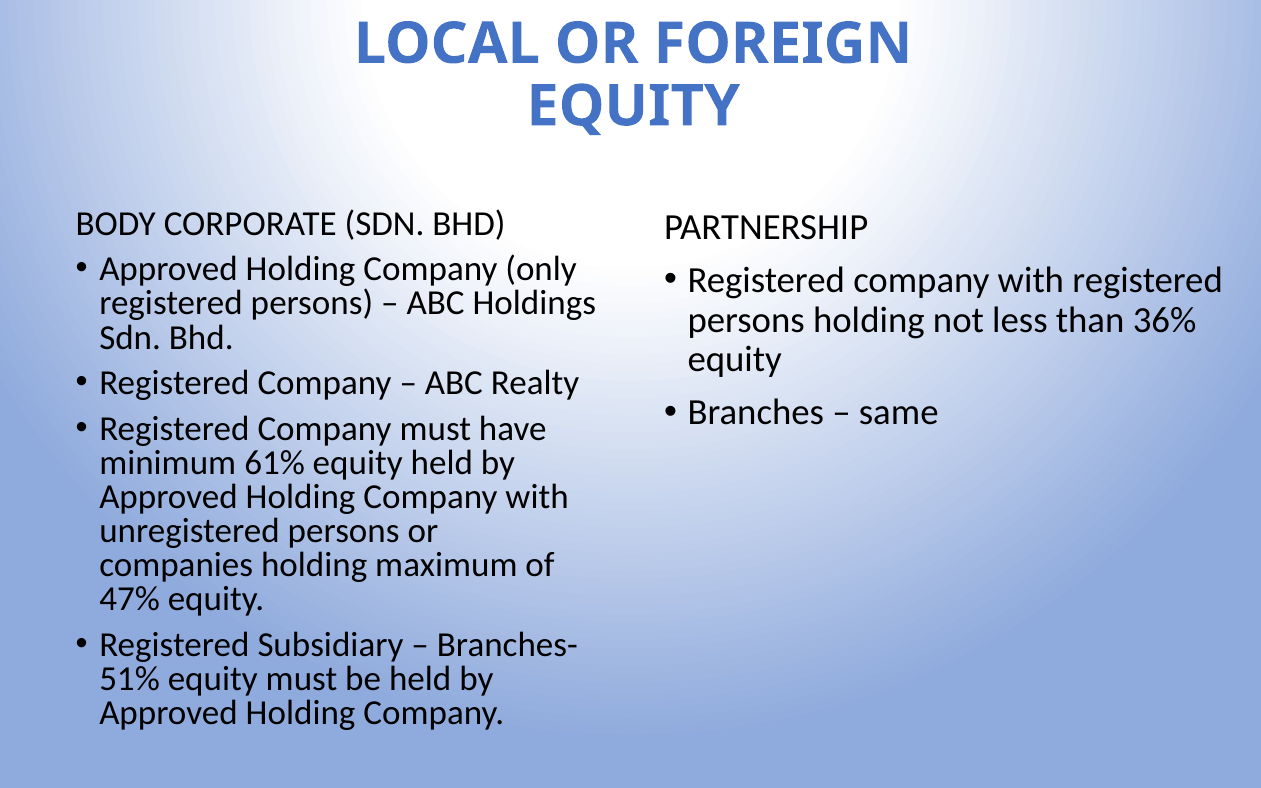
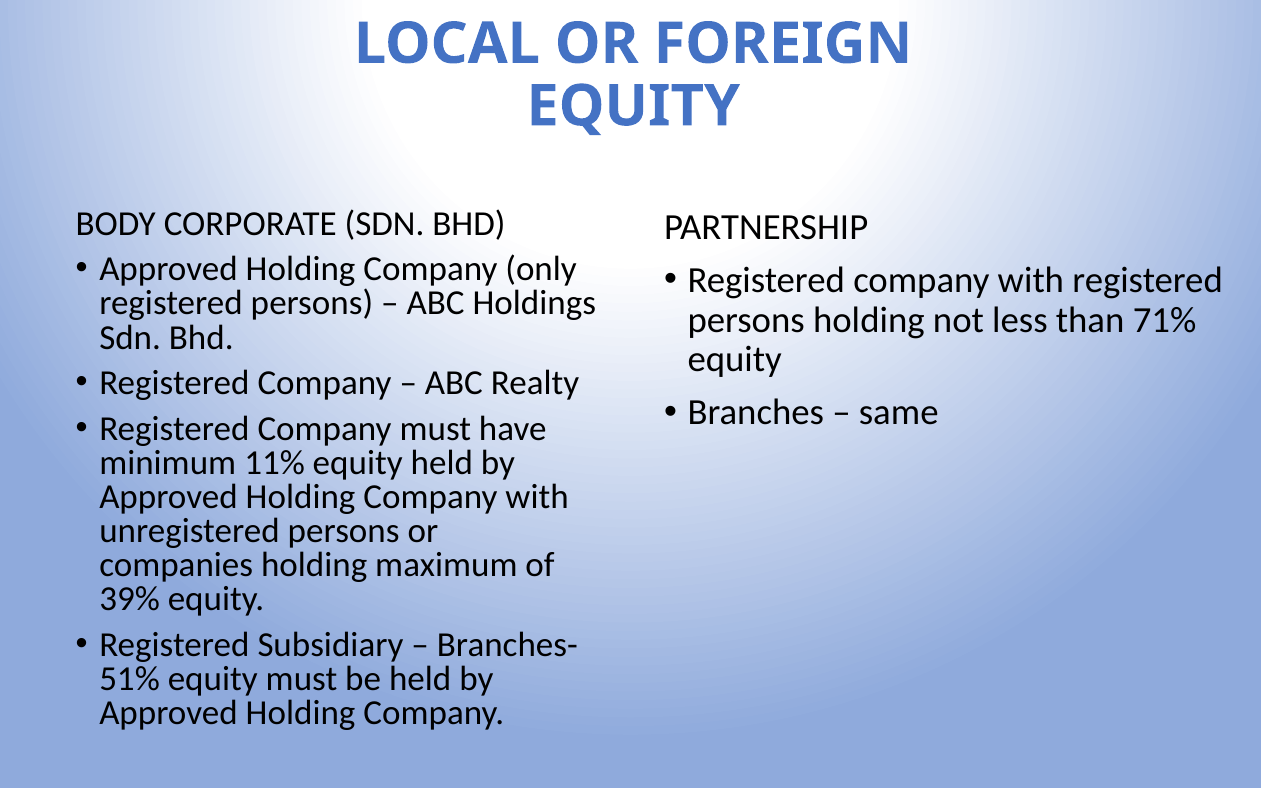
36%: 36% -> 71% (1165, 320)
61%: 61% -> 11% (275, 463)
47%: 47% -> 39% (130, 600)
